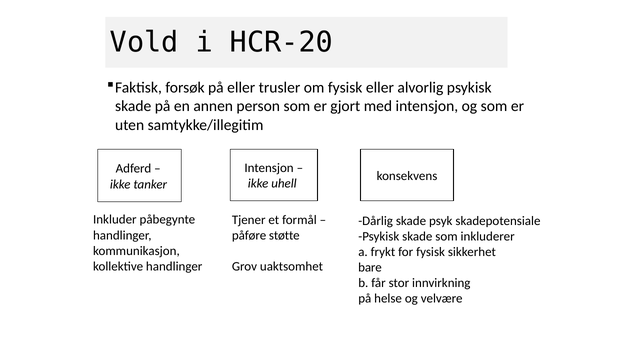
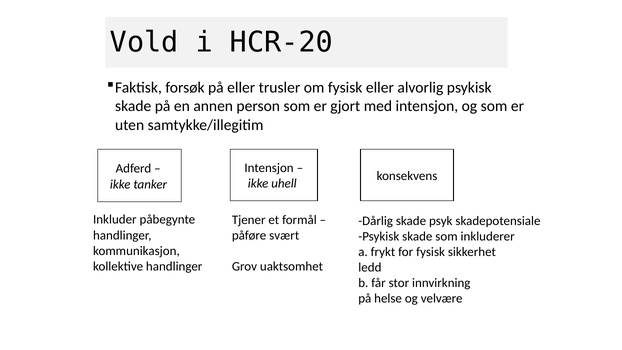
støtte: støtte -> svært (284, 235)
bare: bare -> ledd (370, 267)
